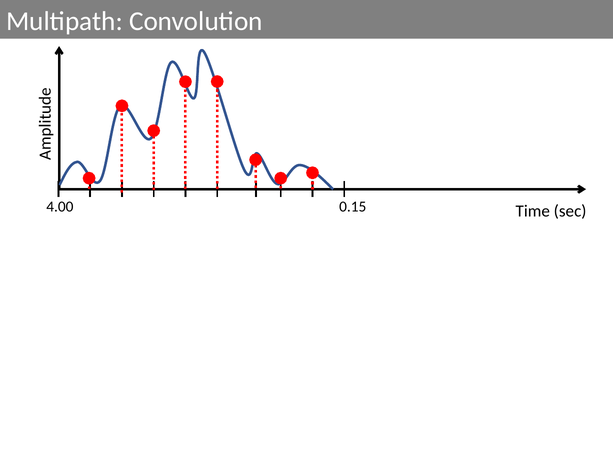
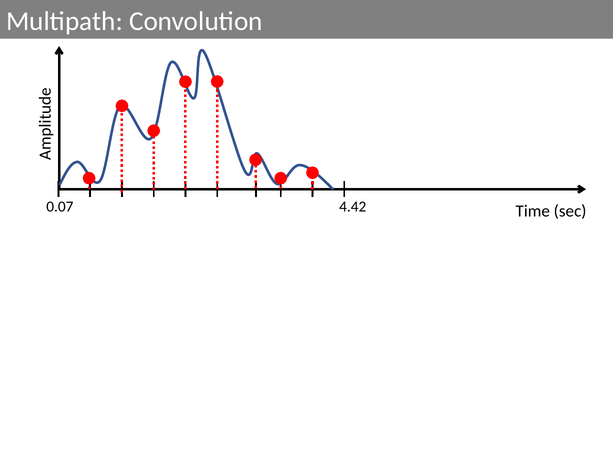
0.15: 0.15 -> 4.42 (353, 207)
4.00: 4.00 -> 0.07 (60, 207)
